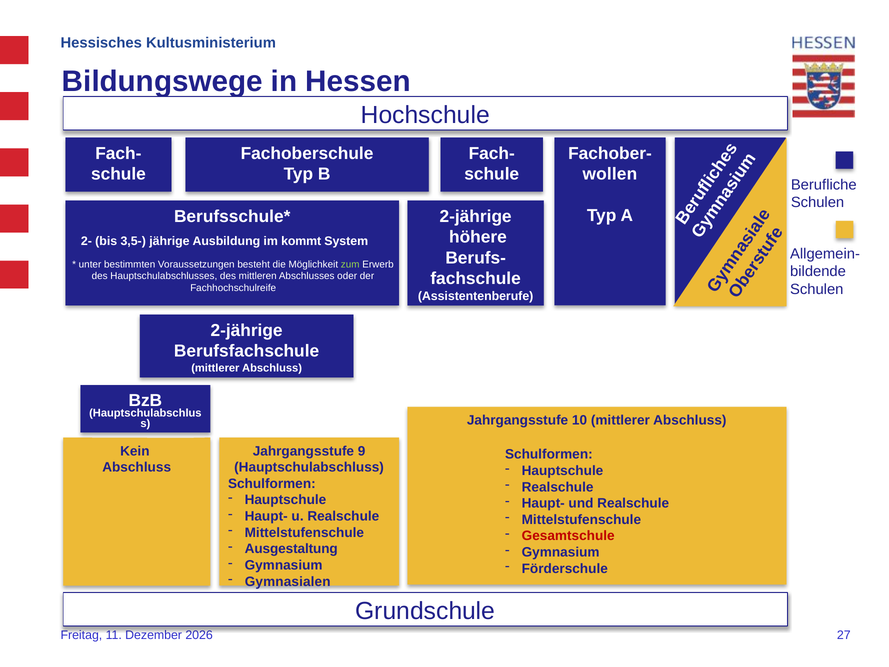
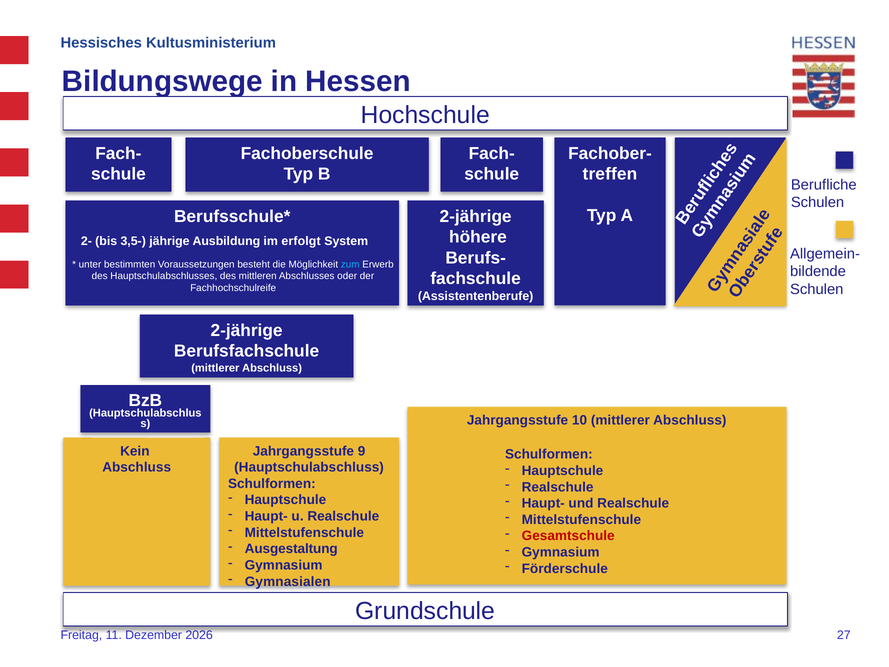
wollen: wollen -> treffen (610, 174)
kommt: kommt -> erfolgt (301, 241)
zum colour: light green -> light blue (350, 264)
